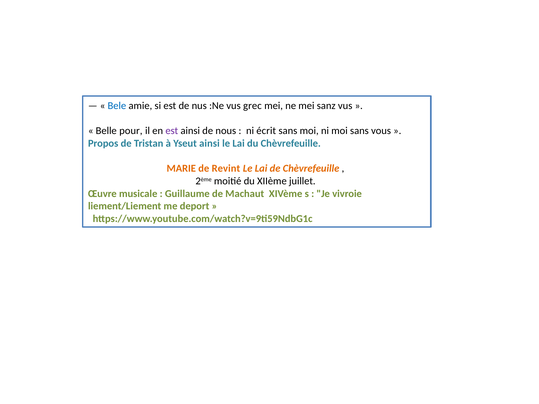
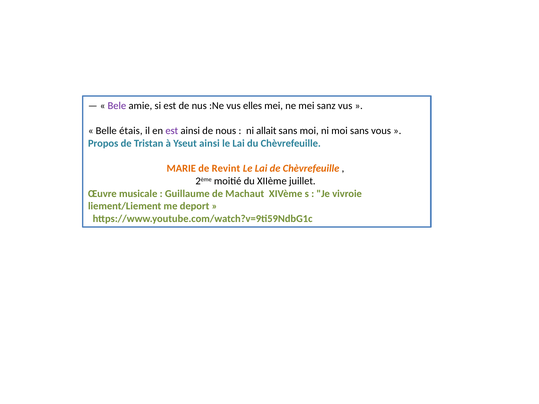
Bele colour: blue -> purple (117, 106)
grec: grec -> elles (253, 106)
pour: pour -> étais (131, 131)
écrit: écrit -> allait (266, 131)
